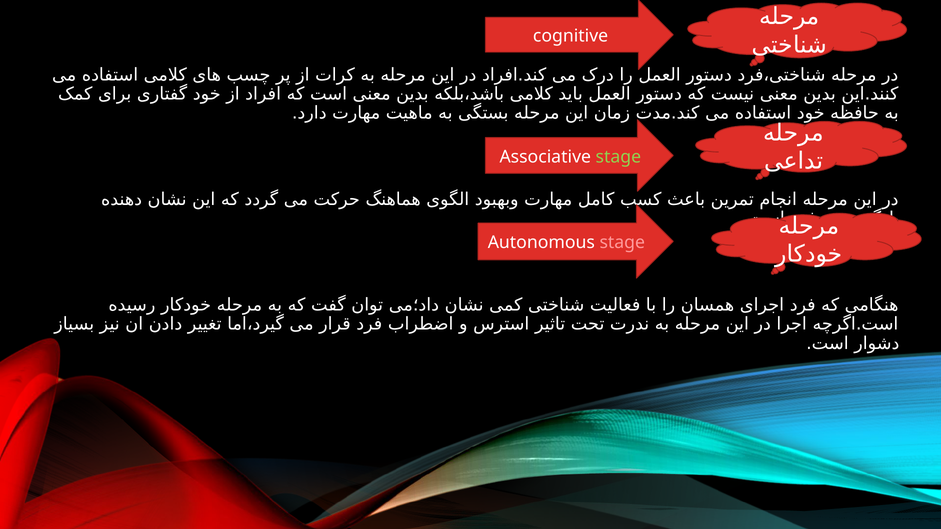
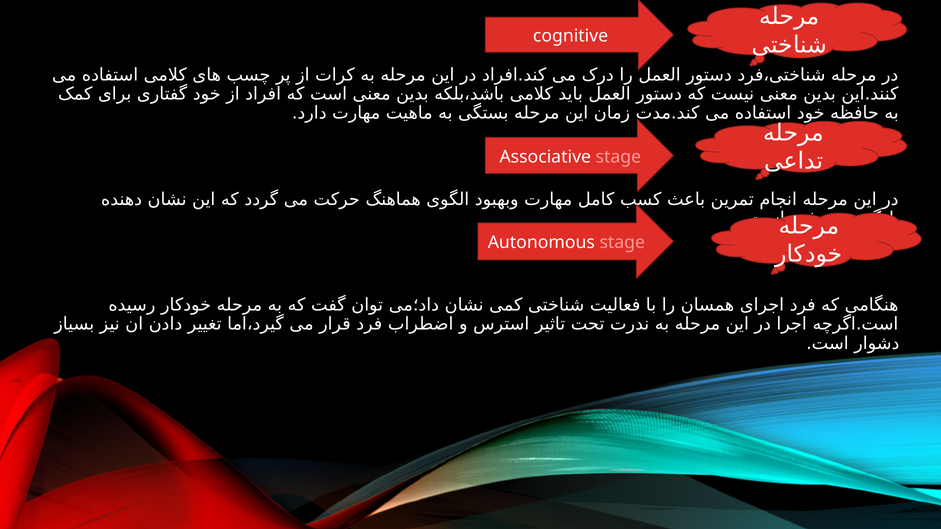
stage colour: light green -> pink (618, 157)
